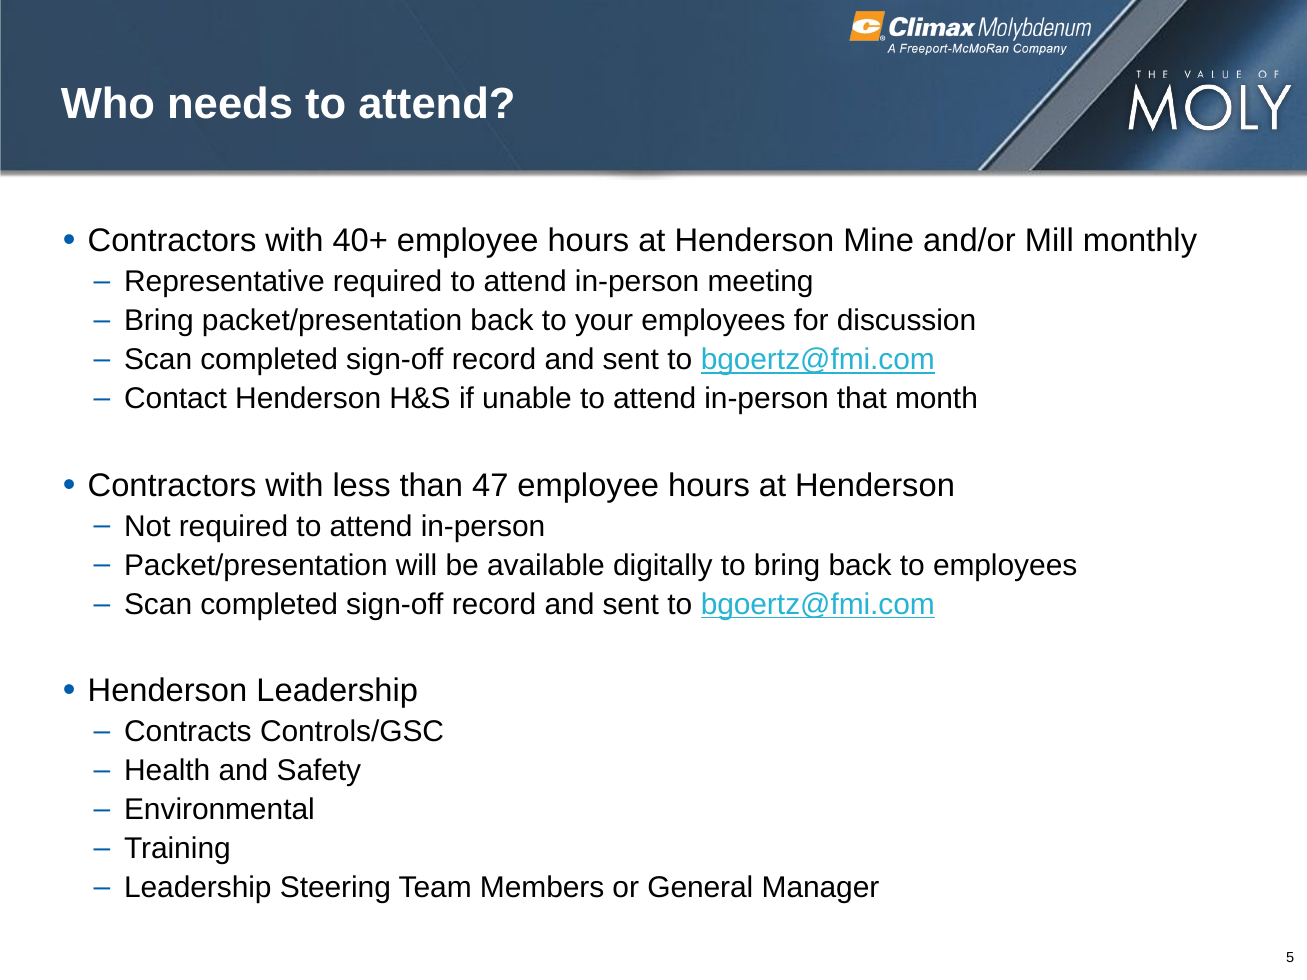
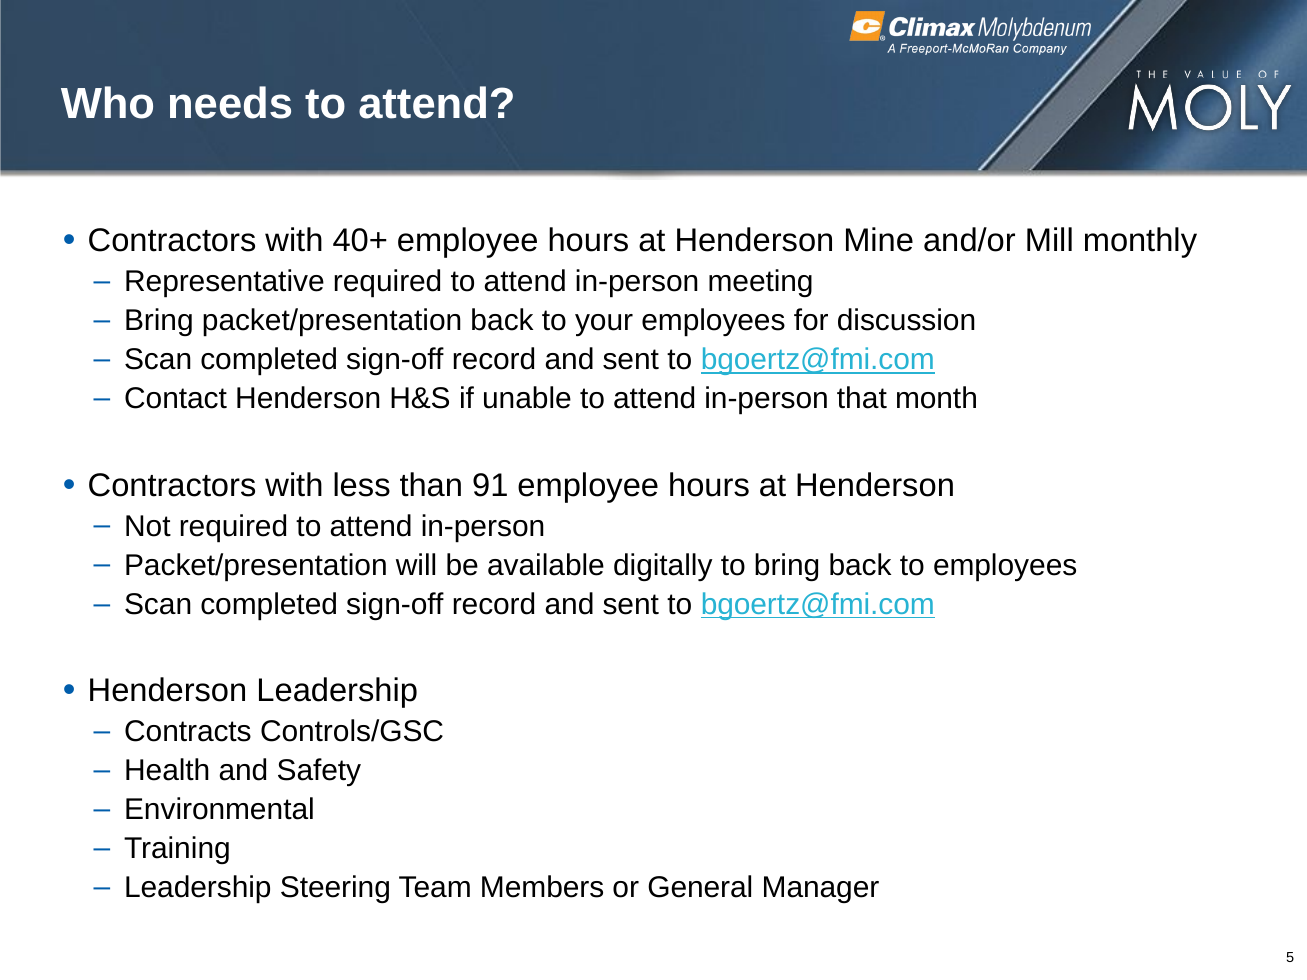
47: 47 -> 91 (490, 486)
